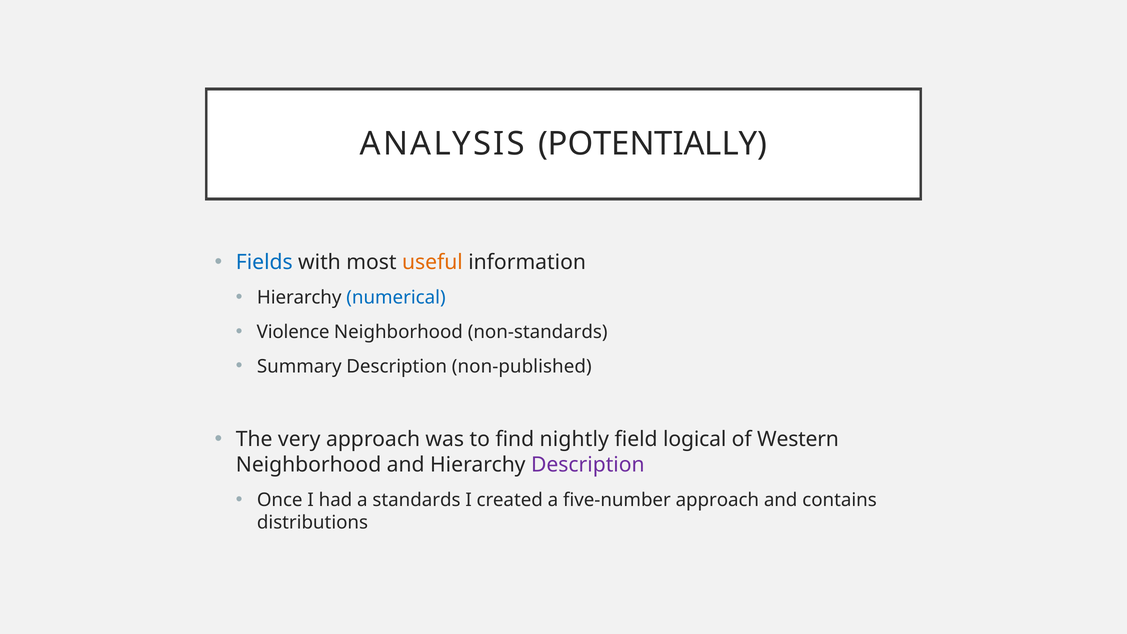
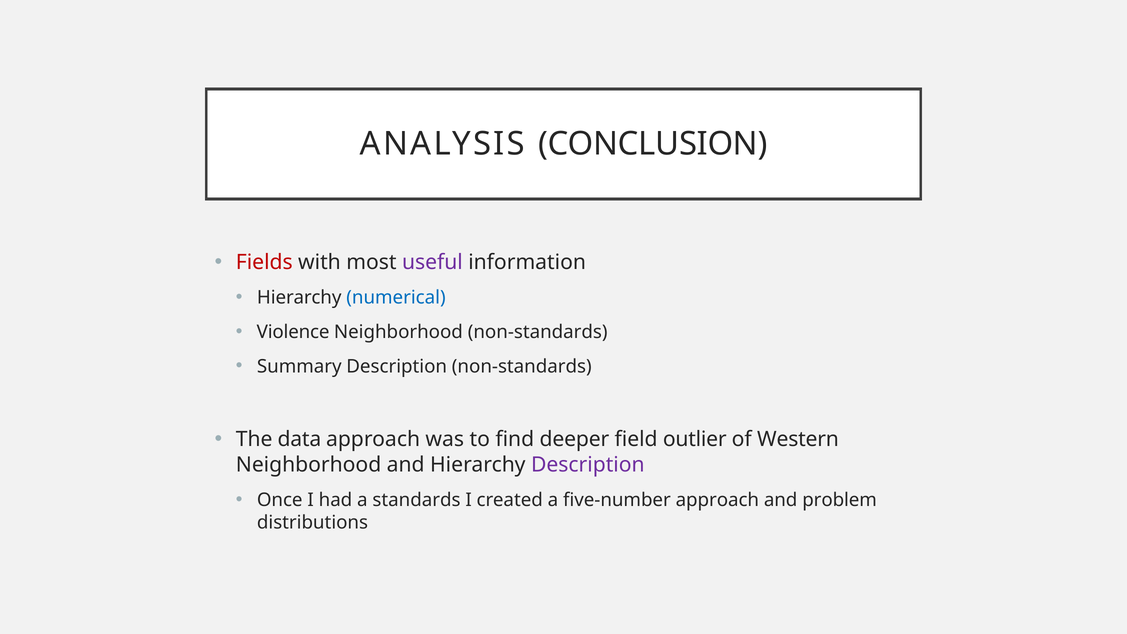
POTENTIALLY: POTENTIALLY -> CONCLUSION (653, 144)
Fields colour: blue -> red (264, 262)
useful colour: orange -> purple (432, 262)
Description non-published: non-published -> non-standards (522, 366)
very: very -> data (299, 439)
nightly: nightly -> deeper (574, 439)
logical: logical -> outlier (695, 439)
contains: contains -> problem (840, 500)
